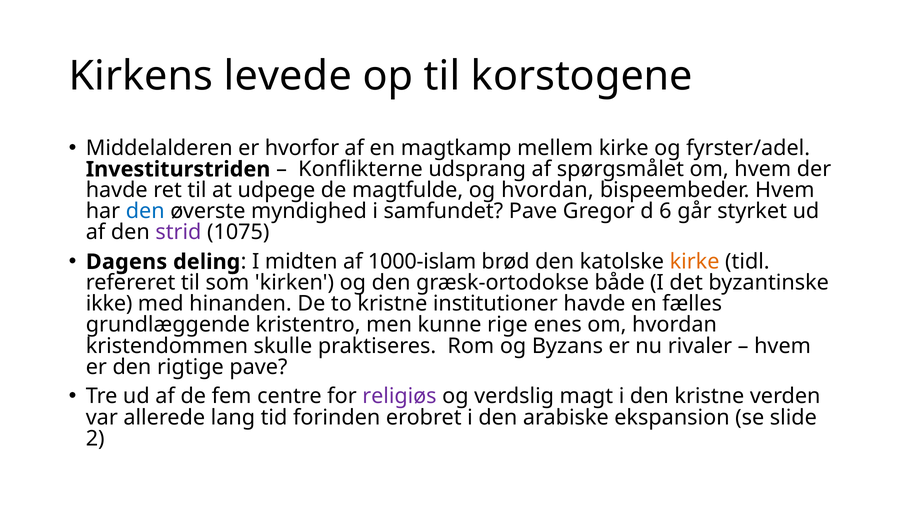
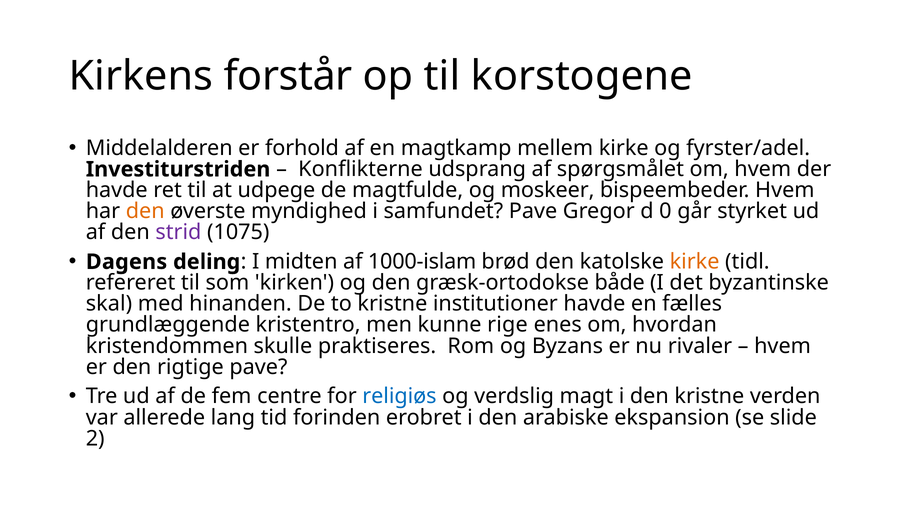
levede: levede -> forstår (288, 76)
hvorfor: hvorfor -> forhold (302, 148)
og hvordan: hvordan -> moskeer (548, 190)
den colour: blue -> orange (145, 211)
6: 6 -> 0 (665, 211)
ikke: ikke -> skal (109, 304)
religiøs colour: purple -> blue (399, 396)
